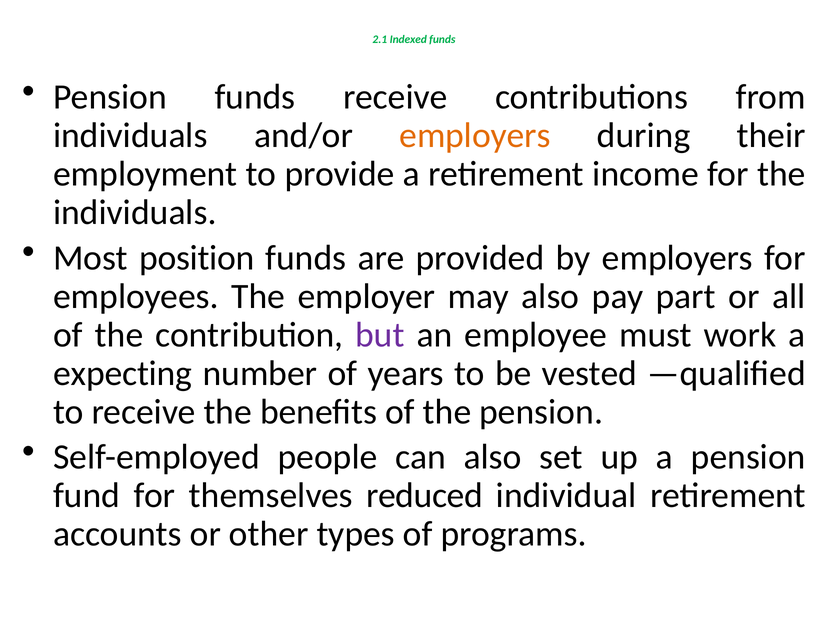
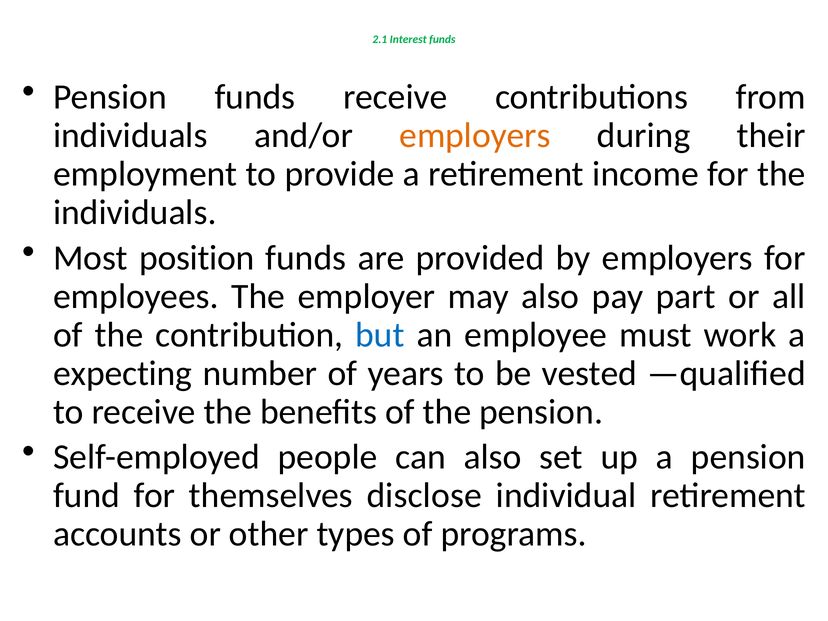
Indexed: Indexed -> Interest (408, 39)
but colour: purple -> blue (380, 335)
reduced: reduced -> disclose (424, 496)
